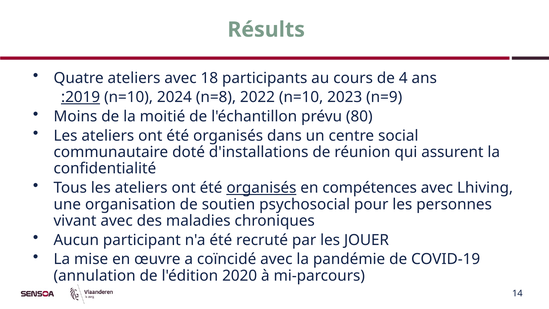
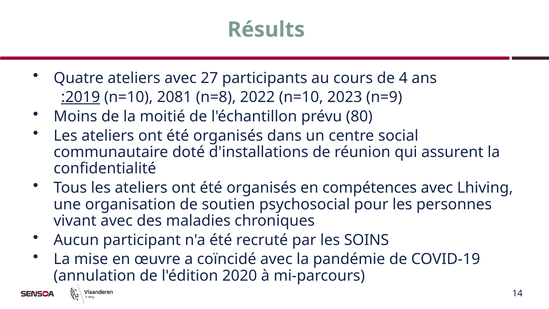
18: 18 -> 27 (209, 78)
2024: 2024 -> 2081 (174, 97)
organisés underline: present -> none (261, 188)
JOUER: JOUER -> SOINS (367, 240)
